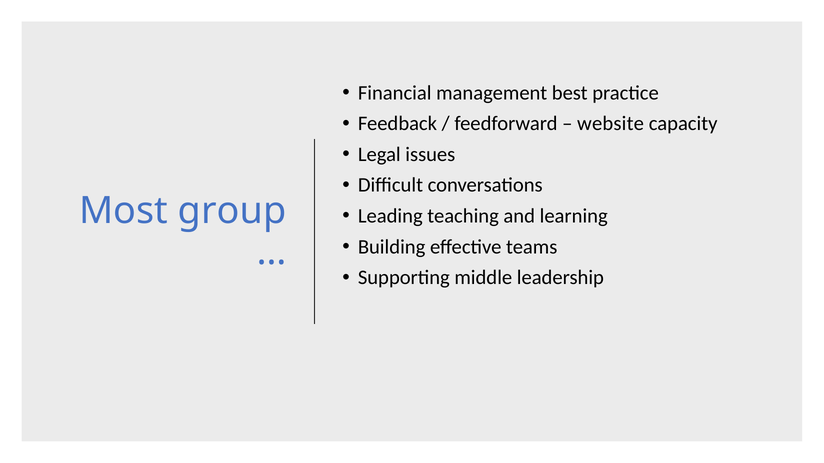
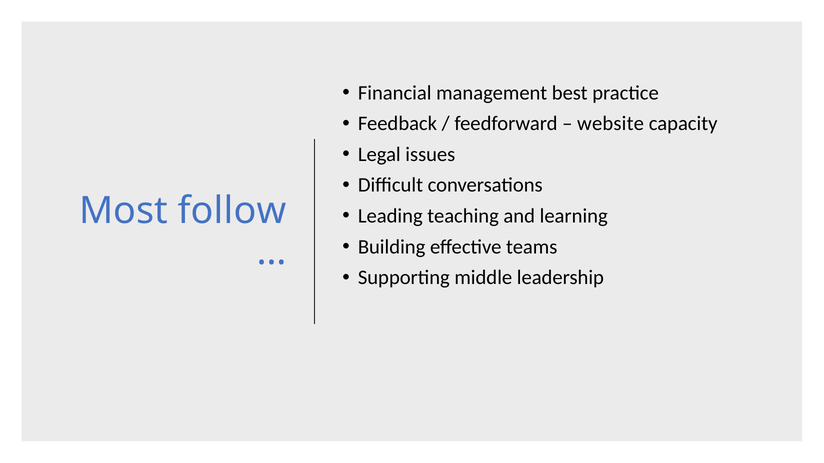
group: group -> follow (232, 211)
